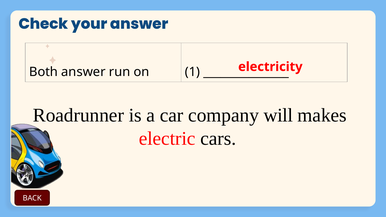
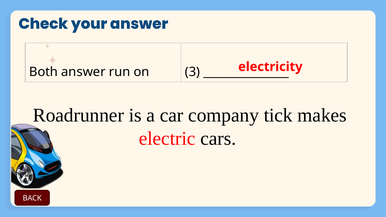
1: 1 -> 3 (192, 72)
will: will -> tick (278, 115)
